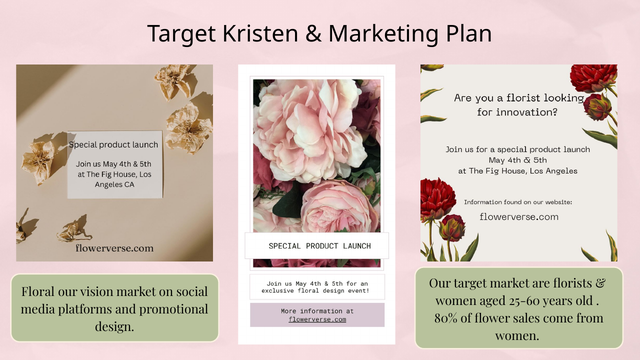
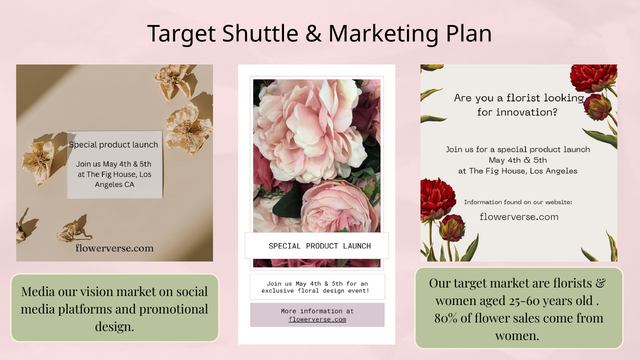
Kristen: Kristen -> Shuttle (260, 34)
Floral: Floral -> Media (38, 292)
